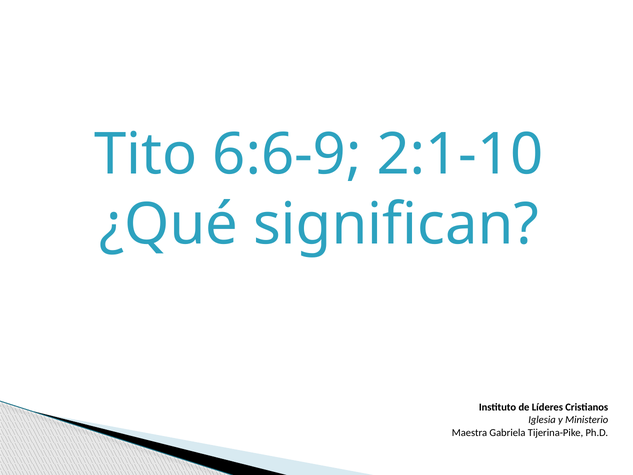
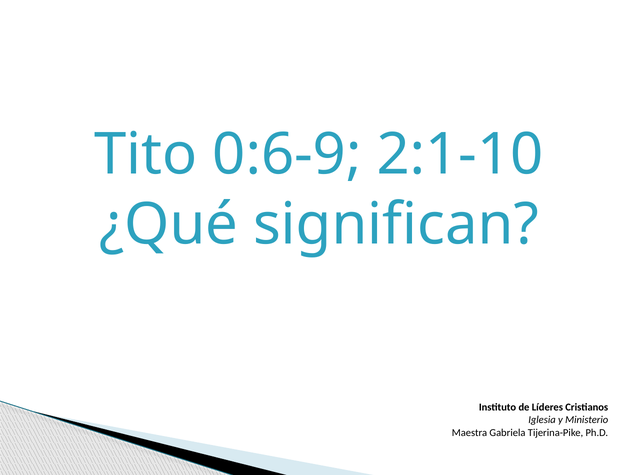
6:6-9: 6:6-9 -> 0:6-9 (287, 155)
